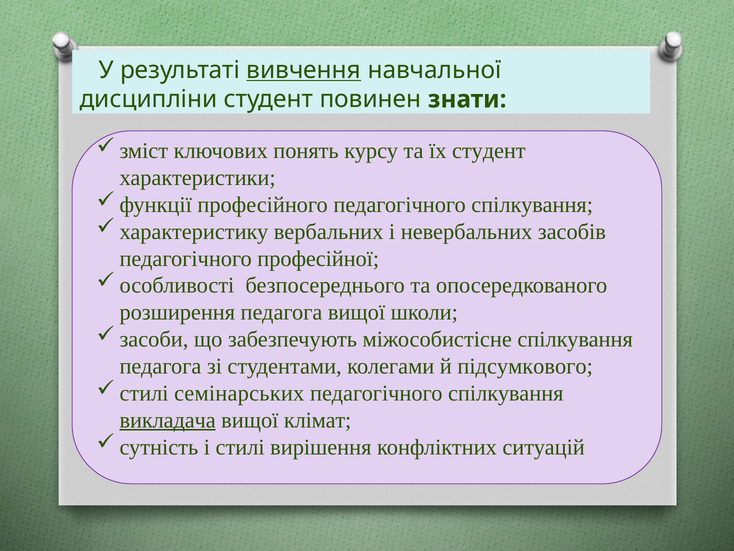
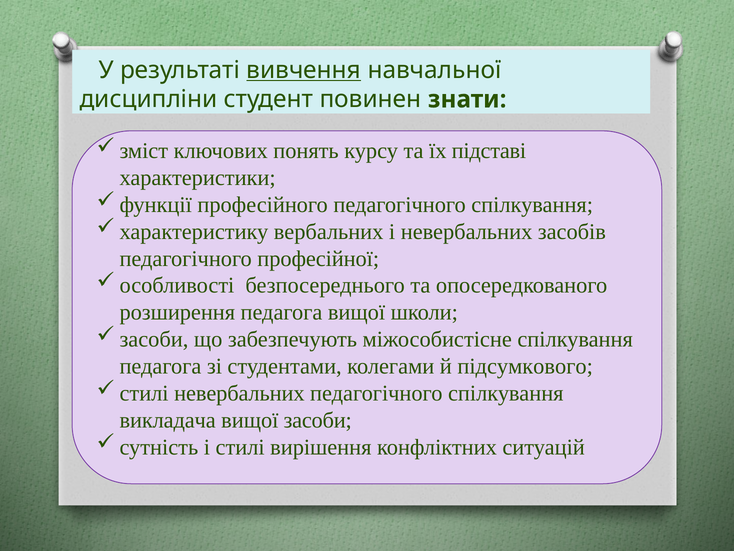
їх студент: студент -> підставі (489, 151)
семінарських: семінарських -> невербальних (239, 393)
викладача underline: present -> none (168, 420)
клімат: клімат -> засоби (318, 420)
